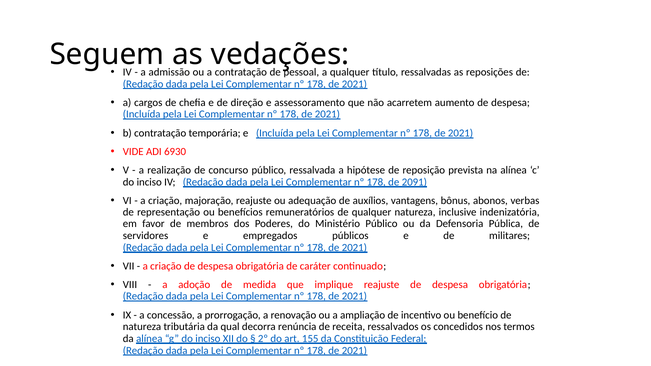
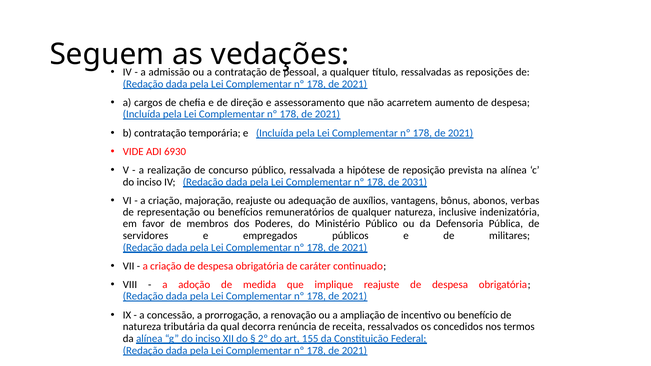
2091: 2091 -> 2031 (414, 182)
